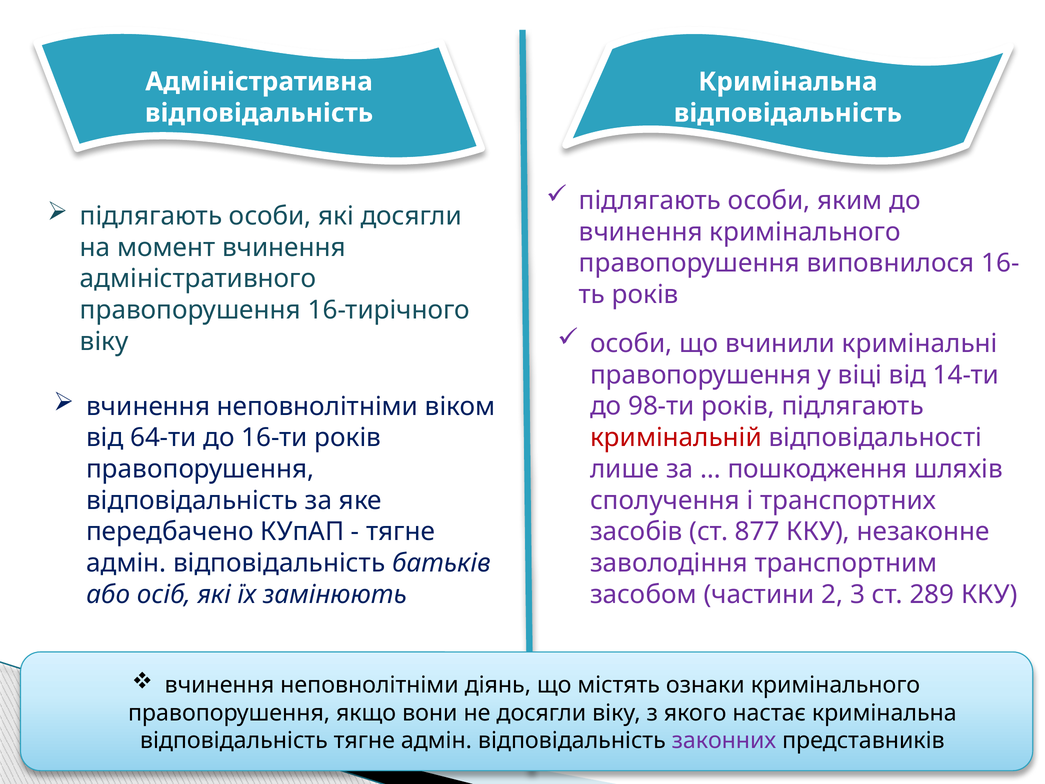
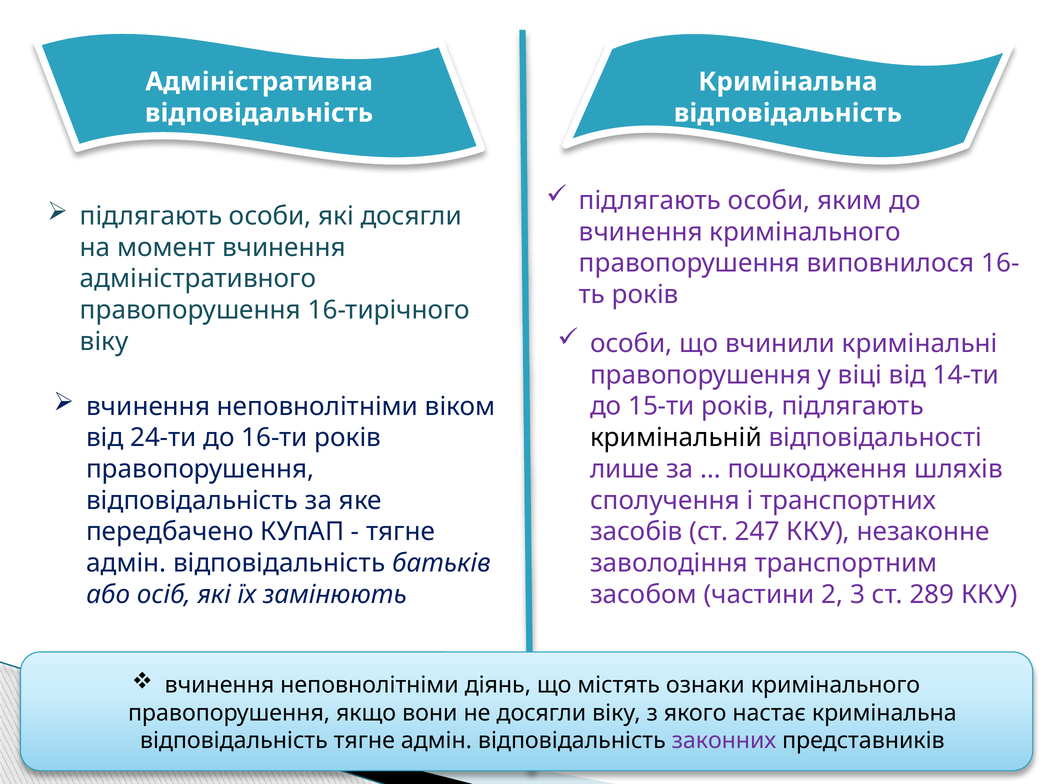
98-ти: 98-ти -> 15-ти (661, 406)
кримінальній colour: red -> black (676, 438)
64-ти: 64-ти -> 24-ти (163, 438)
877: 877 -> 247 (757, 532)
